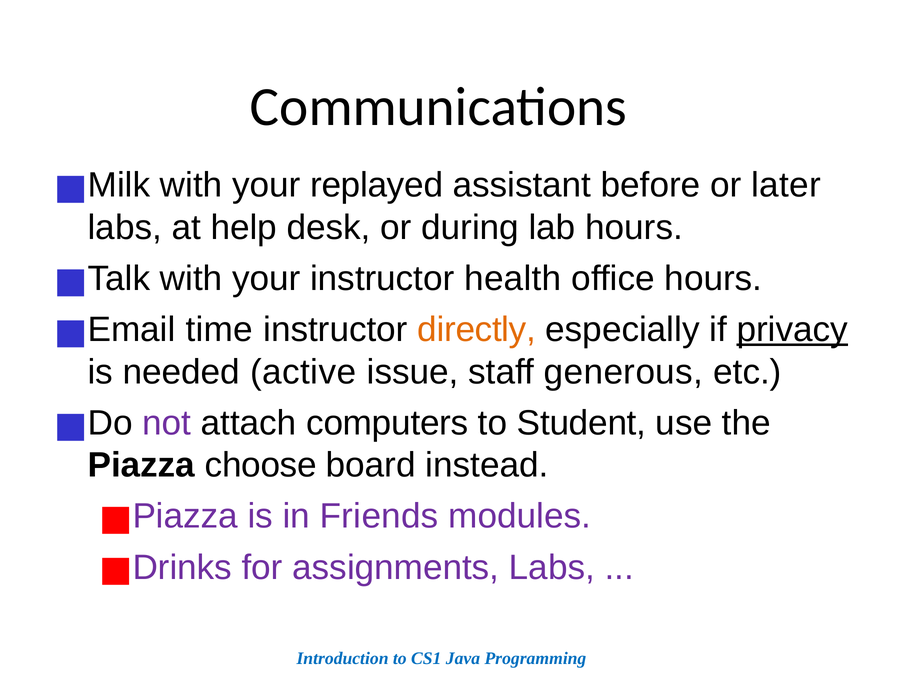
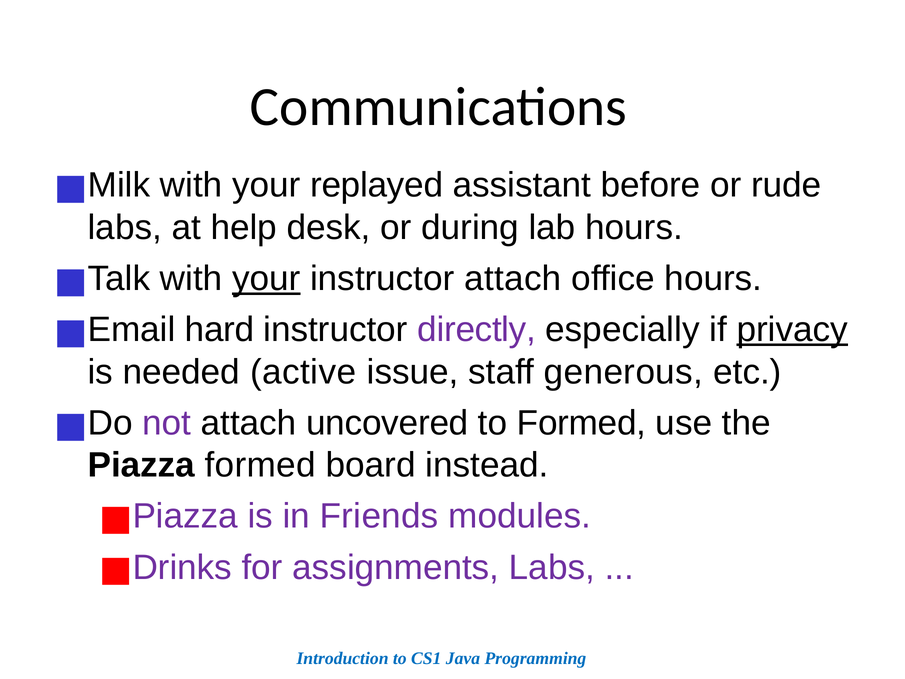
later: later -> rude (786, 185)
your underline: none -> present (266, 278)
instructor health: health -> attach (513, 278)
time: time -> hard (220, 330)
directly colour: orange -> purple (477, 330)
computers: computers -> uncovered (387, 423)
to Student: Student -> Formed (582, 423)
Piazza choose: choose -> formed (260, 465)
